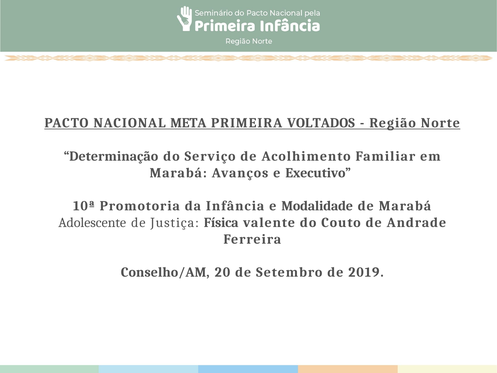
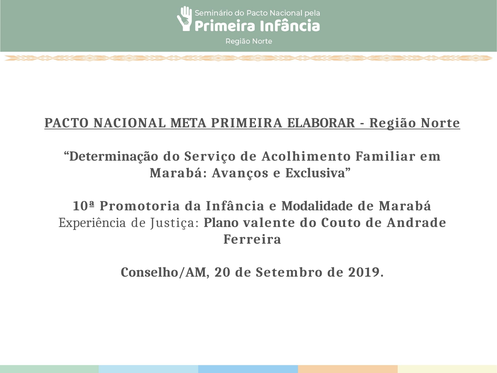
VOLTADOS: VOLTADOS -> ELABORAR (321, 123)
Executivo: Executivo -> Exclusiva (318, 173)
Adolescente: Adolescente -> Experiência (92, 222)
Física: Física -> Plano (221, 222)
